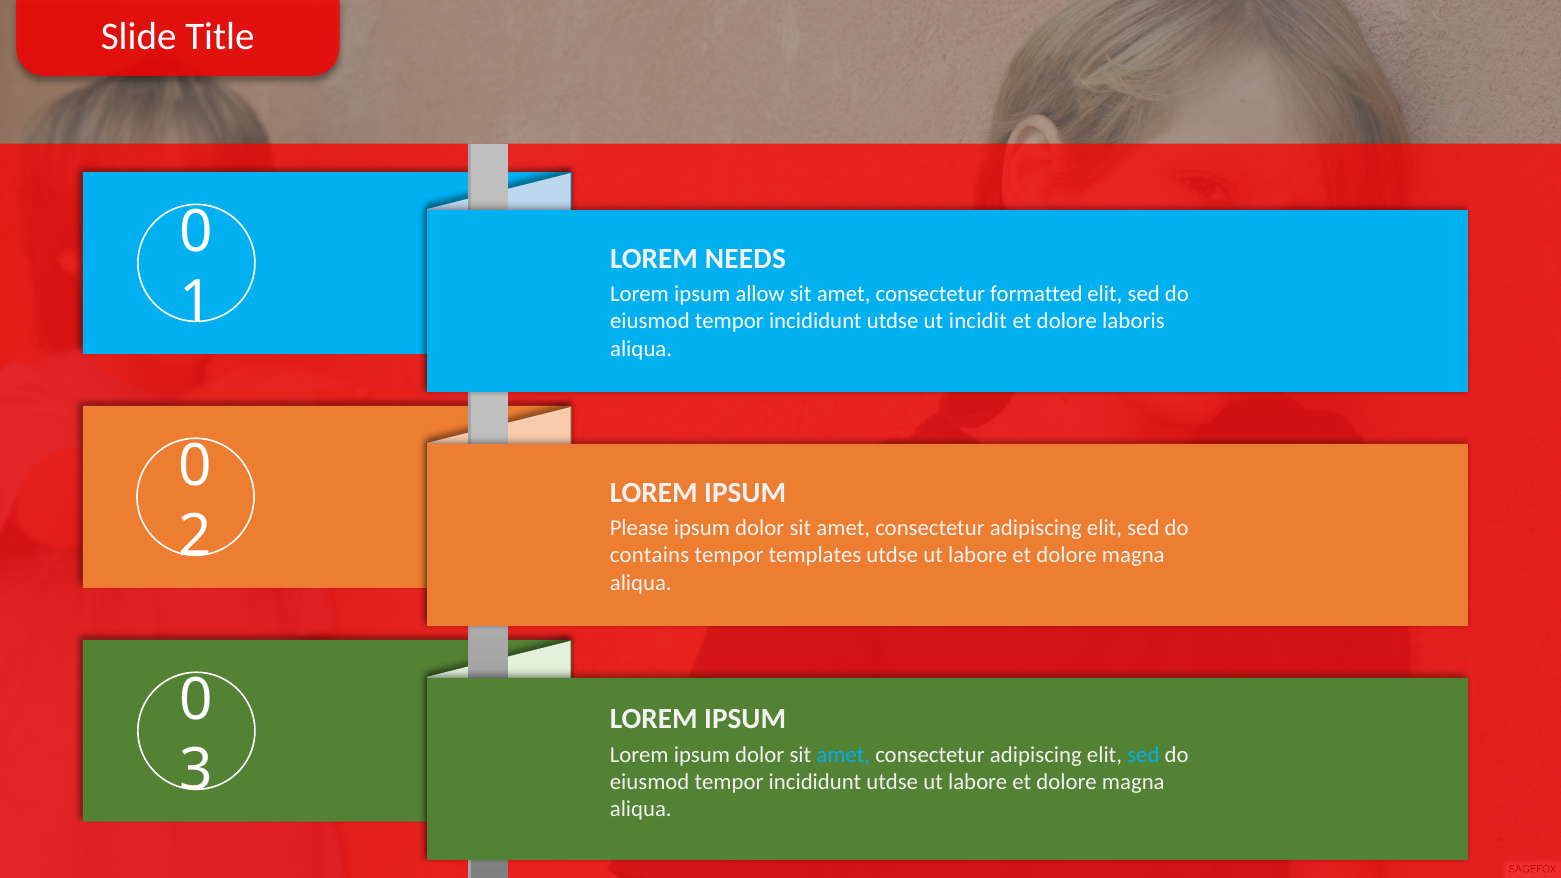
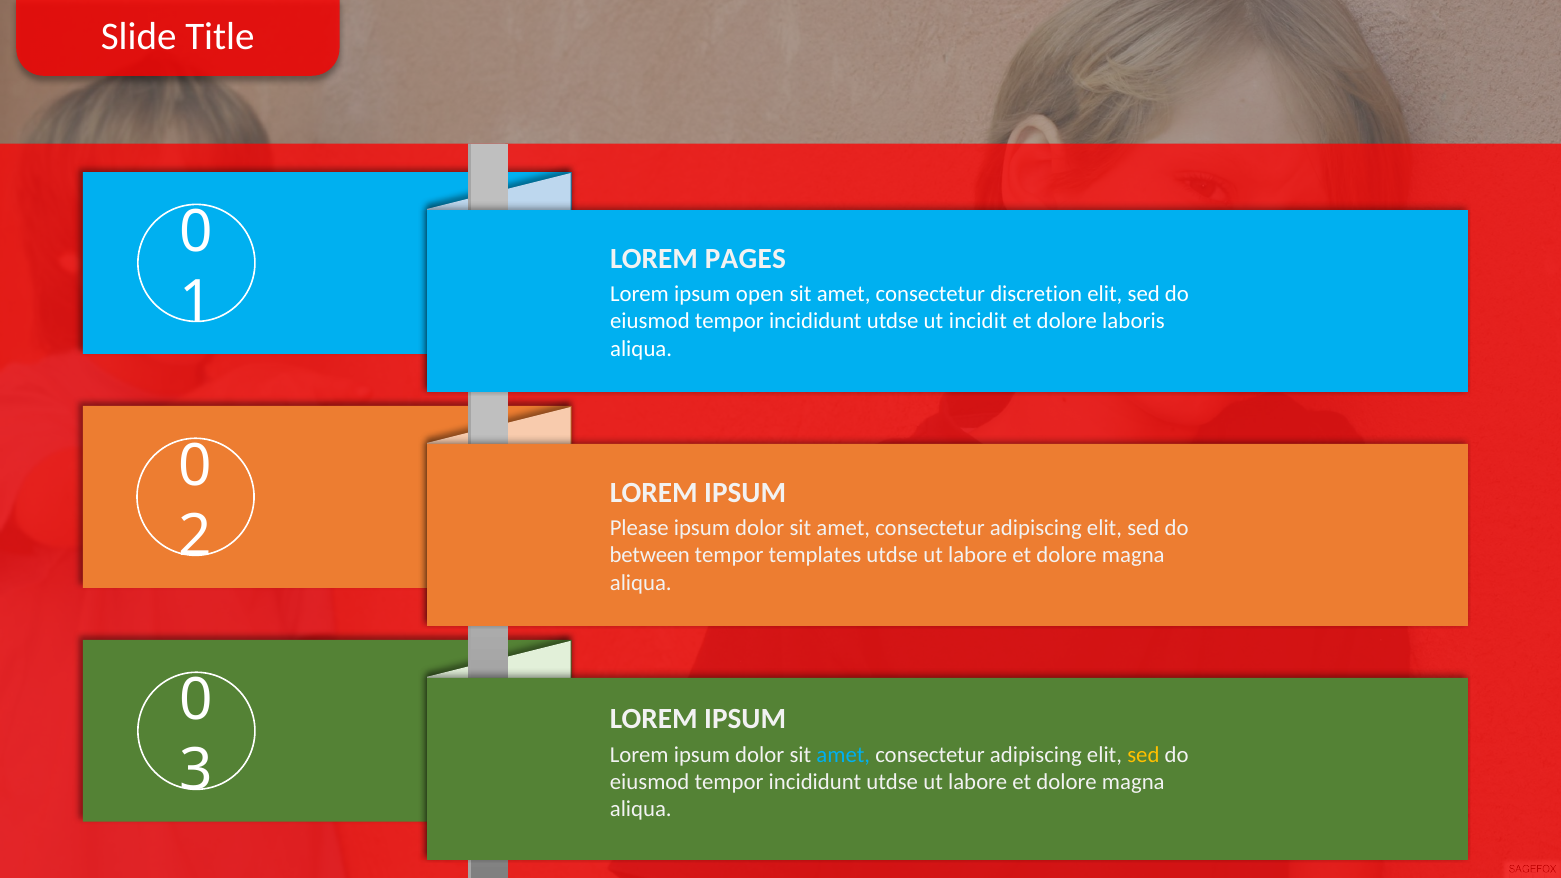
NEEDS: NEEDS -> PAGES (745, 259)
allow: allow -> open (760, 294)
formatted: formatted -> discretion (1036, 294)
contains: contains -> between (650, 555)
sed colour: light blue -> yellow (1143, 755)
